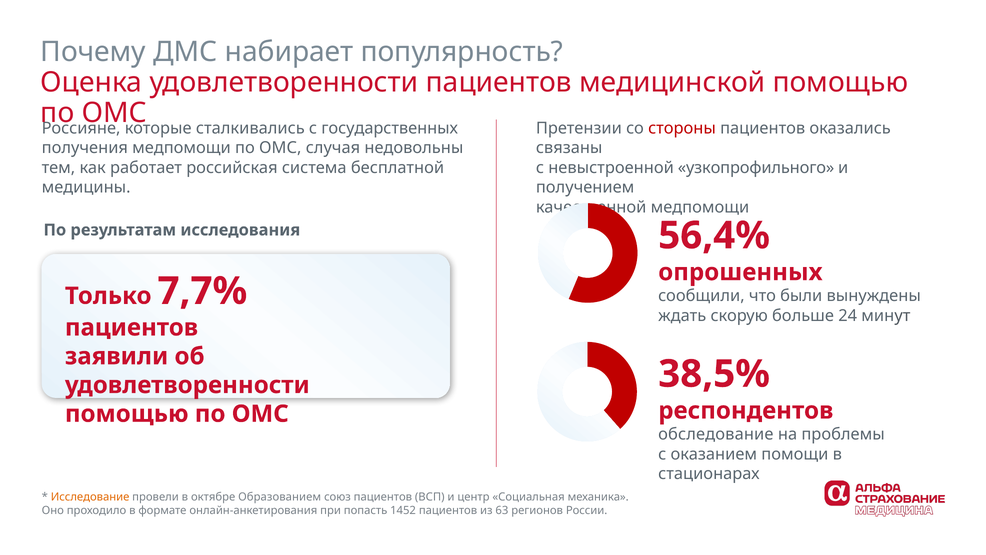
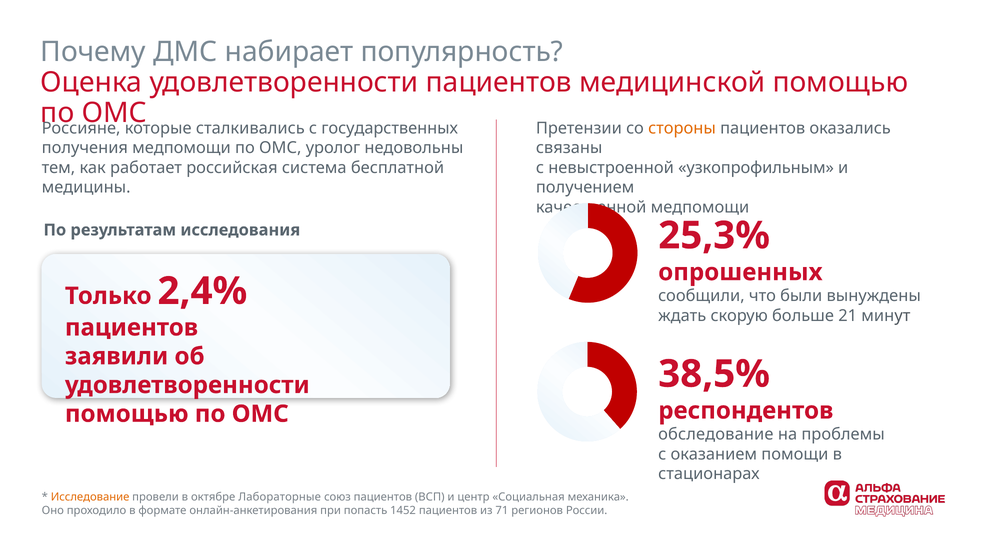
стороны colour: red -> orange (682, 128)
случая: случая -> уролог (333, 148)
узкопрофильного: узкопрофильного -> узкопрофильным (756, 168)
56,4%: 56,4% -> 25,3% (714, 235)
7,7%: 7,7% -> 2,4% (202, 291)
24: 24 -> 21 (848, 316)
Образованием: Образованием -> Лабораторные (280, 497)
63: 63 -> 71 (502, 510)
